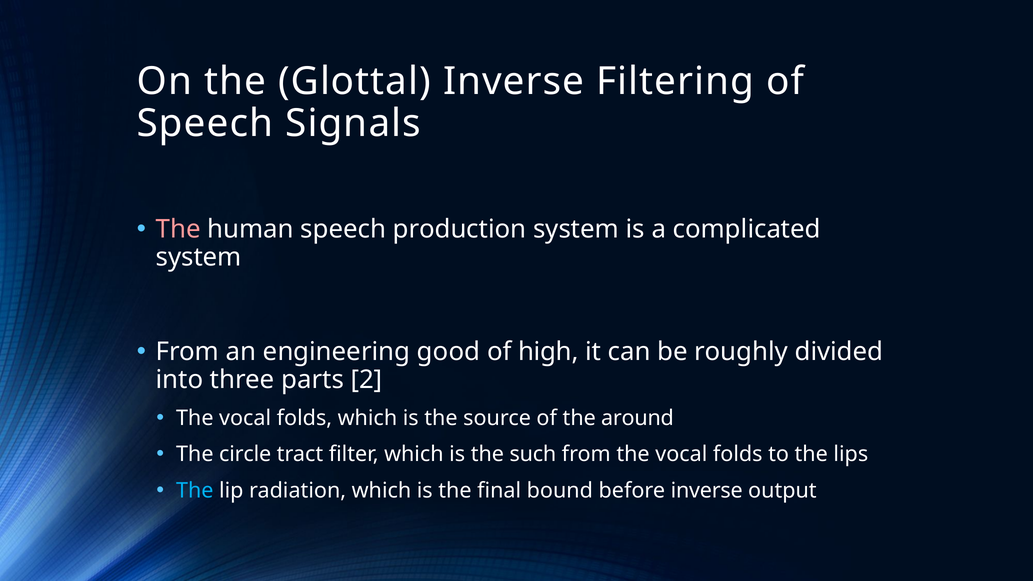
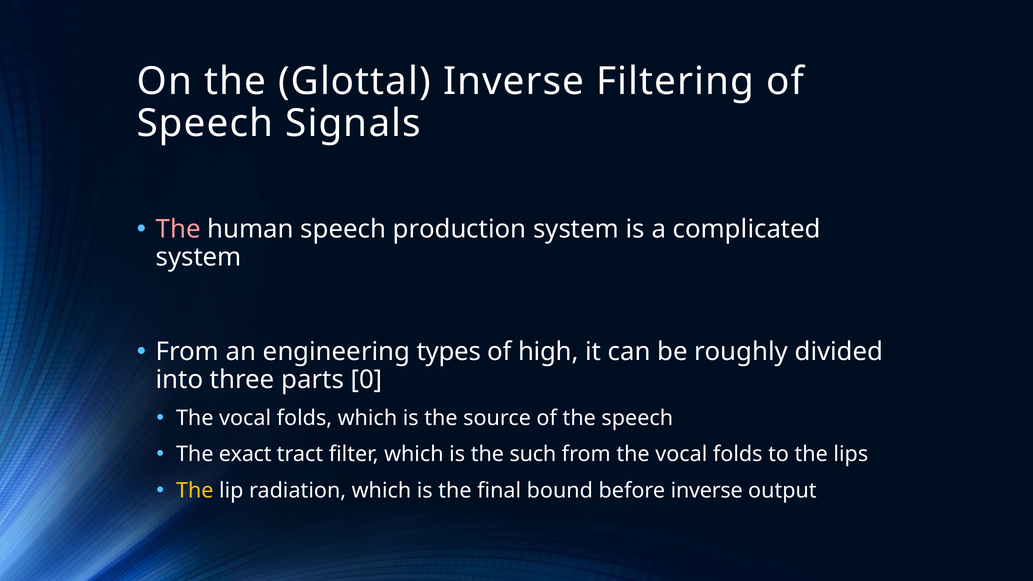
good: good -> types (449, 352)
2: 2 -> 0 (367, 380)
the around: around -> speech (637, 418)
circle: circle -> exact (245, 454)
The colour: light blue -> yellow (195, 491)
